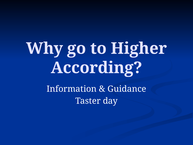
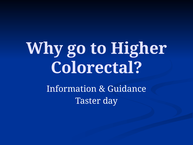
According: According -> Colorectal (97, 68)
